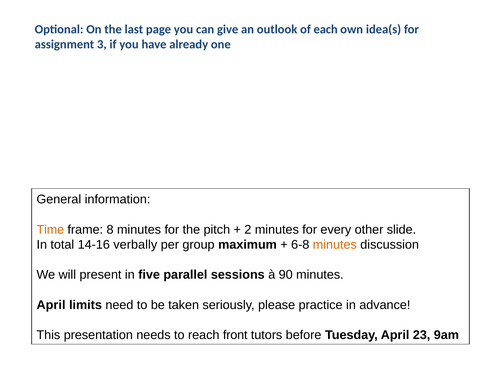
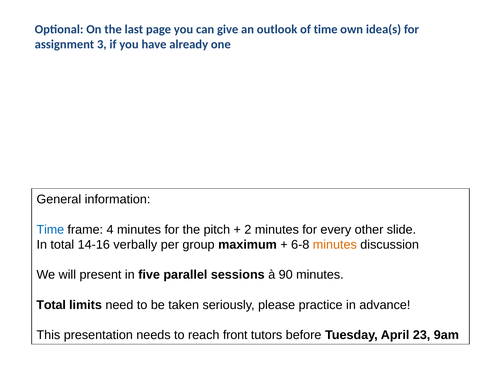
of each: each -> time (326, 29)
Time colour: orange -> blue (50, 230)
8: 8 -> 4 (110, 230)
April: April -> Total (51, 305)
